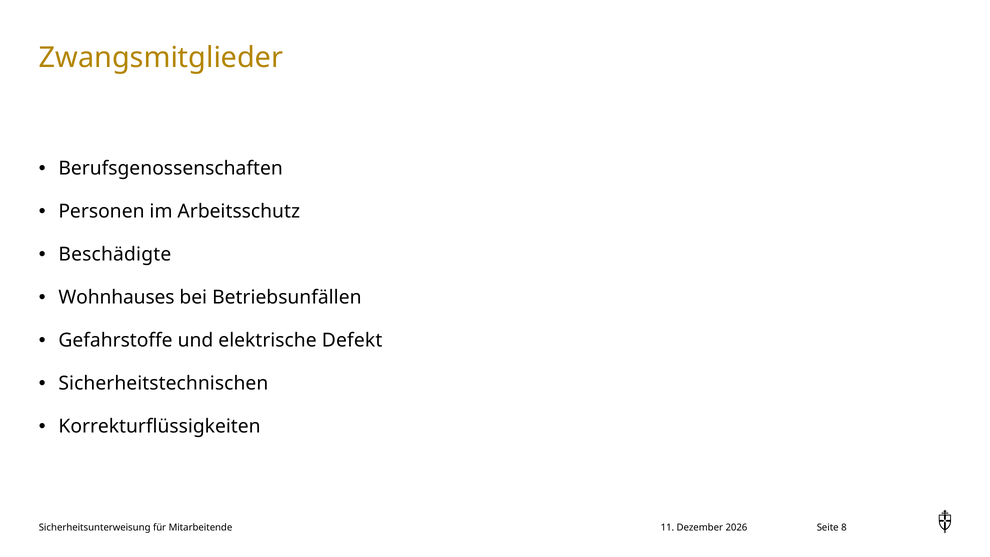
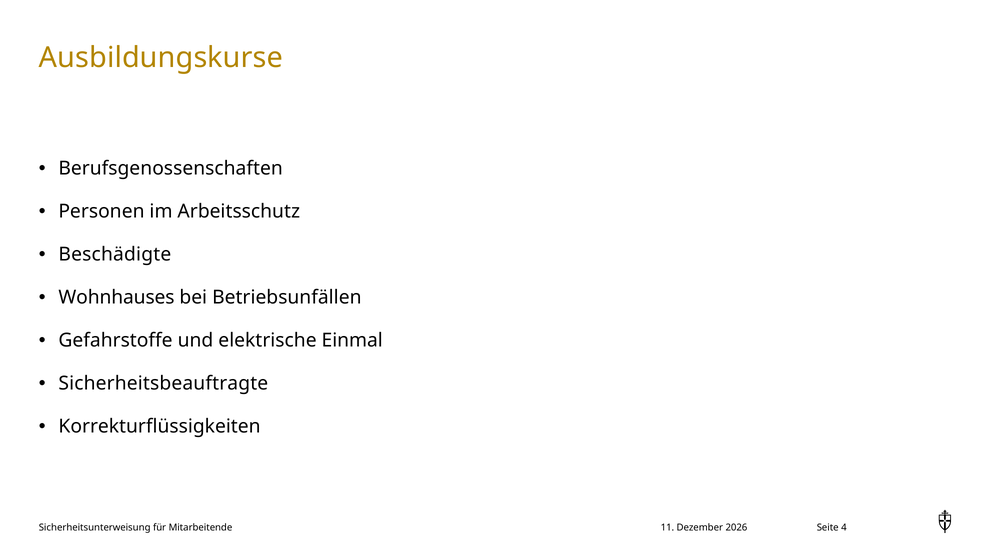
Zwangsmitglieder: Zwangsmitglieder -> Ausbildungskurse (161, 58)
Defekt: Defekt -> Einmal (352, 340)
Sicherheitstechnischen: Sicherheitstechnischen -> Sicherheitsbeauftragte (163, 383)
8: 8 -> 4 (844, 528)
